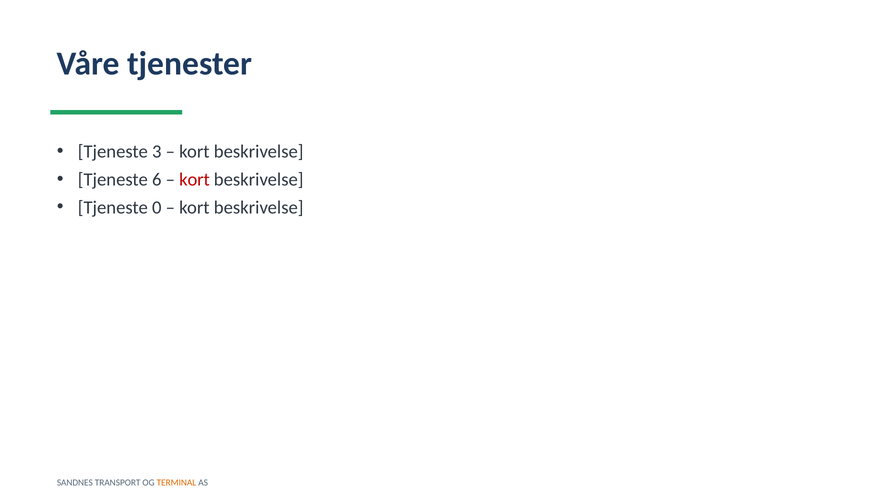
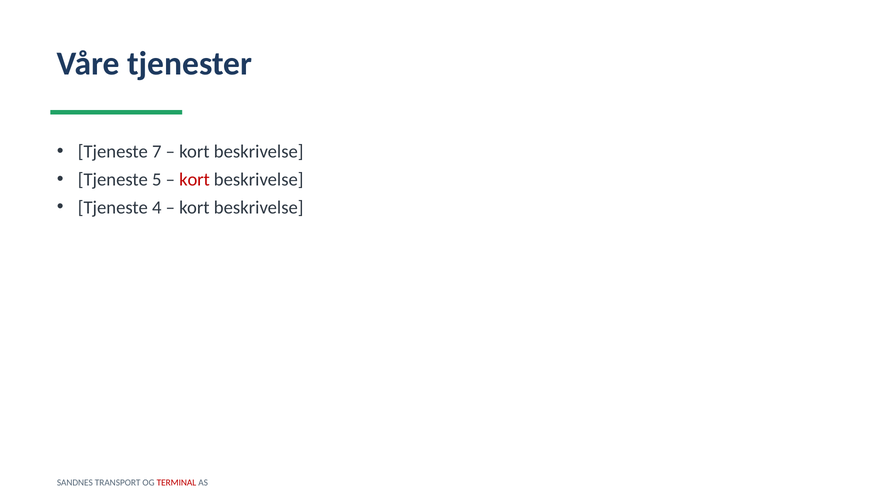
3: 3 -> 7 (157, 151)
6: 6 -> 5 (157, 179)
0: 0 -> 4 (157, 207)
TERMINAL colour: orange -> red (176, 483)
